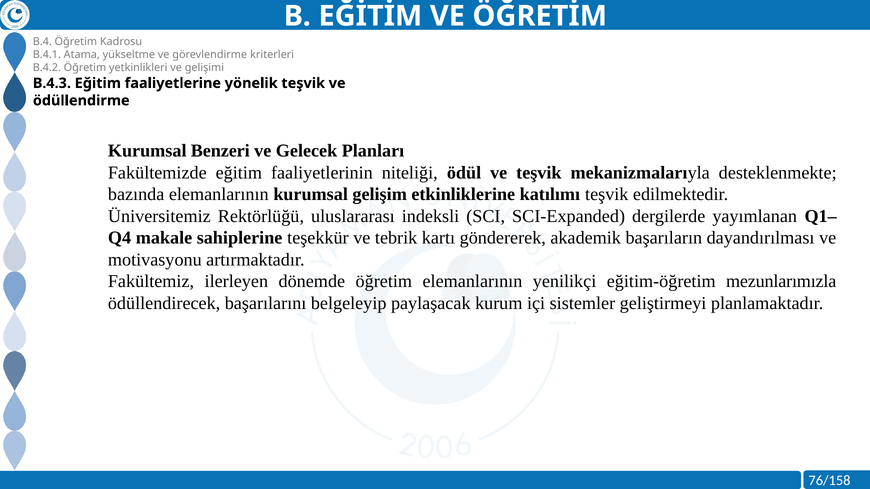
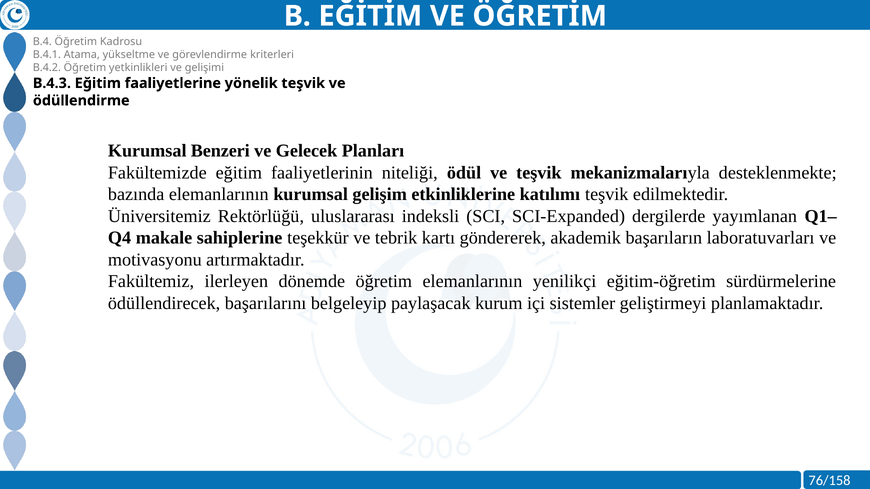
dayandırılması: dayandırılması -> laboratuvarları (761, 238)
mezunlarımızla: mezunlarımızla -> sürdürmelerine (781, 282)
